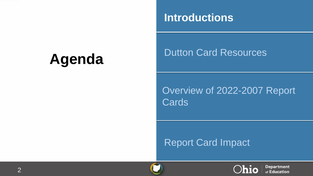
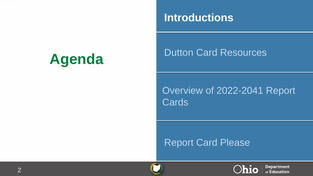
Agenda colour: black -> green (77, 59)
2022-2007: 2022-2007 -> 2022-2041 (240, 91)
Impact: Impact -> Please (235, 143)
